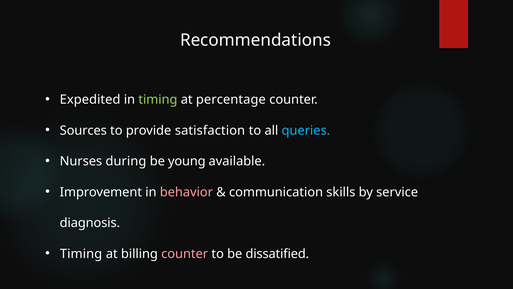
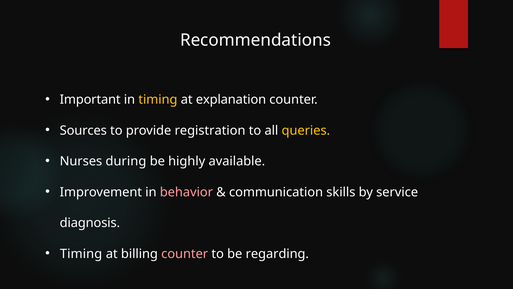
Expedited: Expedited -> Important (90, 99)
timing colour: light green -> yellow (158, 99)
percentage: percentage -> explanation (231, 99)
satisfaction: satisfaction -> registration (210, 130)
queries colour: light blue -> yellow (306, 130)
young: young -> highly (187, 161)
dissatified: dissatified -> regarding (277, 253)
